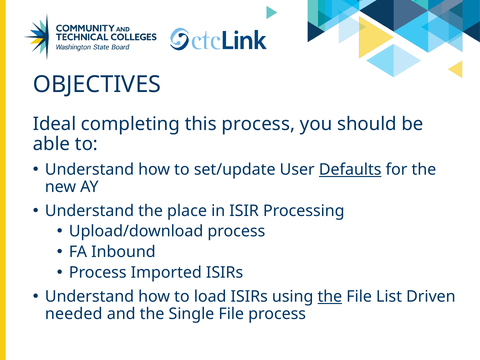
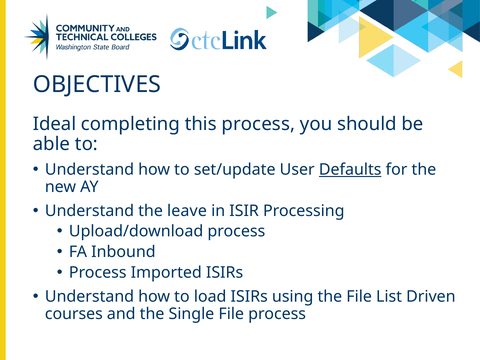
place: place -> leave (187, 211)
the underline: present -> none (330, 296)
needed: needed -> courses (74, 314)
